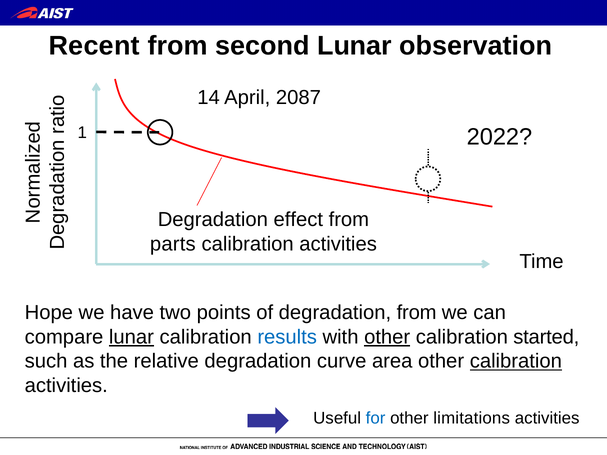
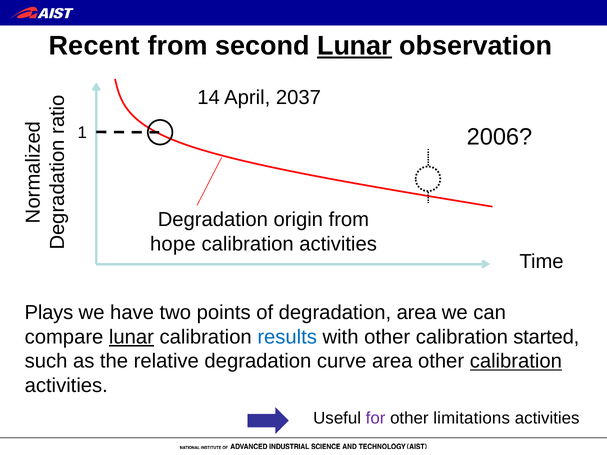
Lunar underline: none -> present (354, 46)
2087: 2087 -> 2037 (298, 98)
2022: 2022 -> 2006 (499, 137)
effect: effect -> origin (298, 220)
parts: parts -> hope (173, 244)
Hope: Hope -> Plays (49, 313)
degradation from: from -> area (417, 313)
other underline: present -> none (387, 337)
for colour: blue -> purple (376, 418)
